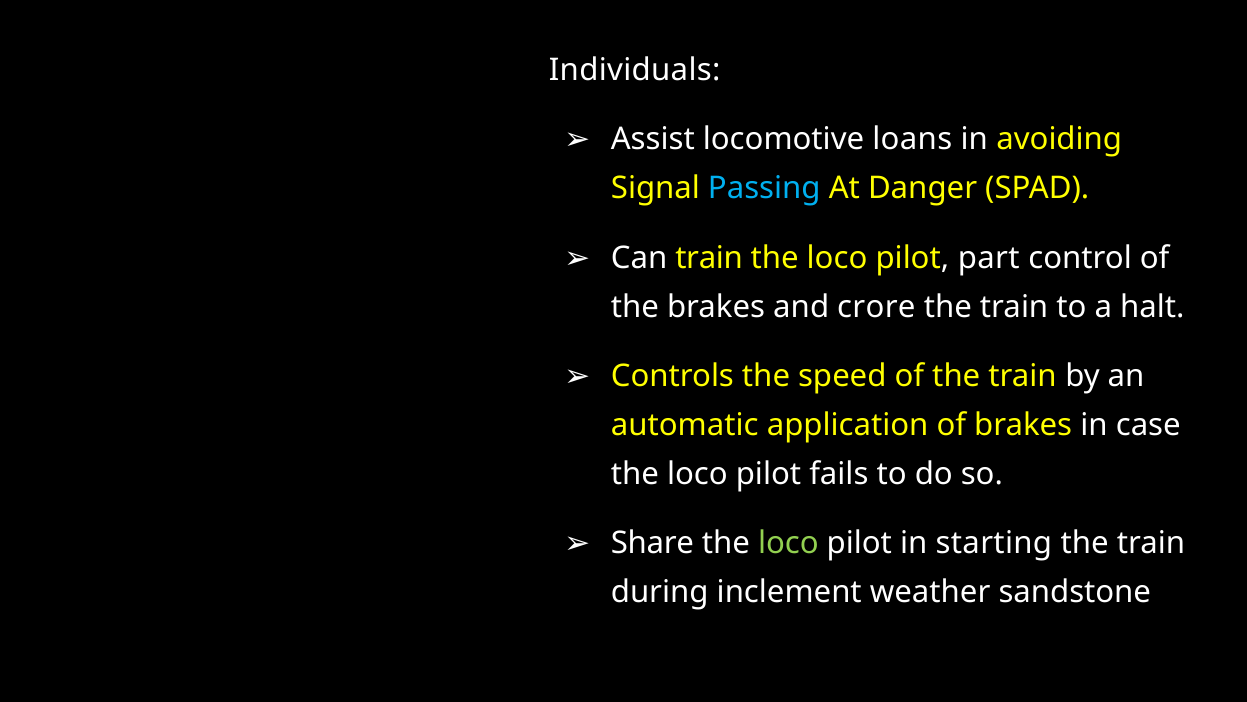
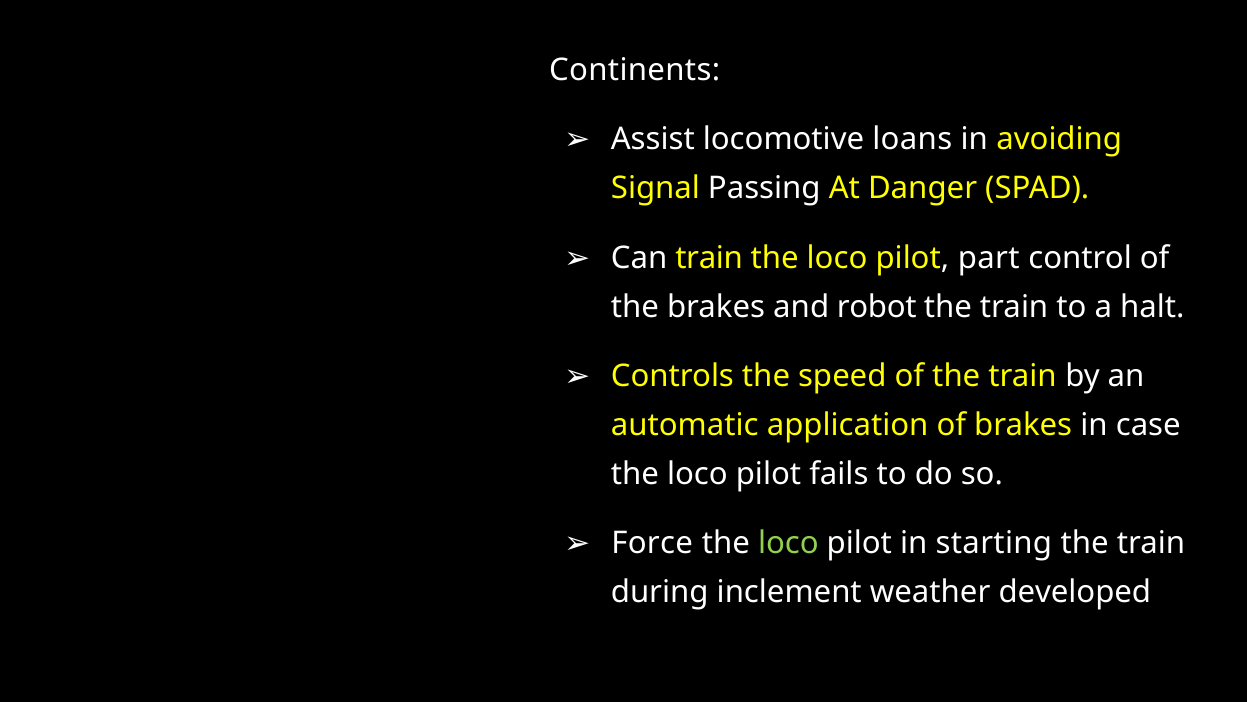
Individuals: Individuals -> Continents (635, 70)
Passing colour: light blue -> white (764, 188)
crore: crore -> robot (877, 307)
Share: Share -> Force (652, 543)
sandstone: sandstone -> developed (1075, 592)
